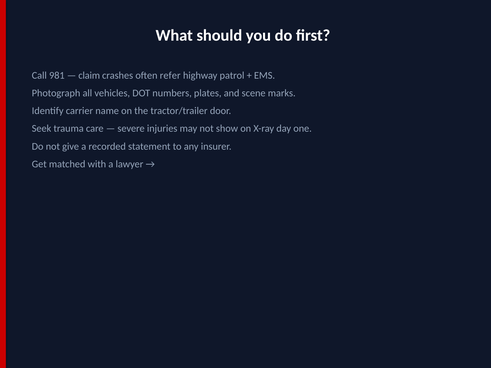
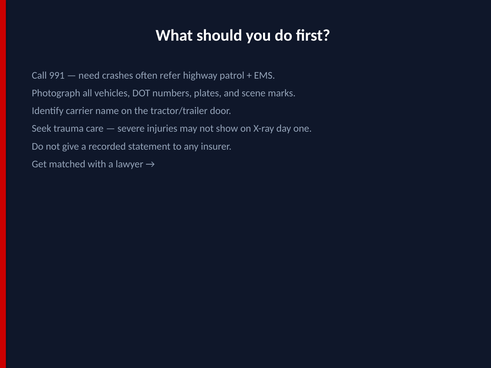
981: 981 -> 991 (57, 76)
claim: claim -> need (89, 76)
